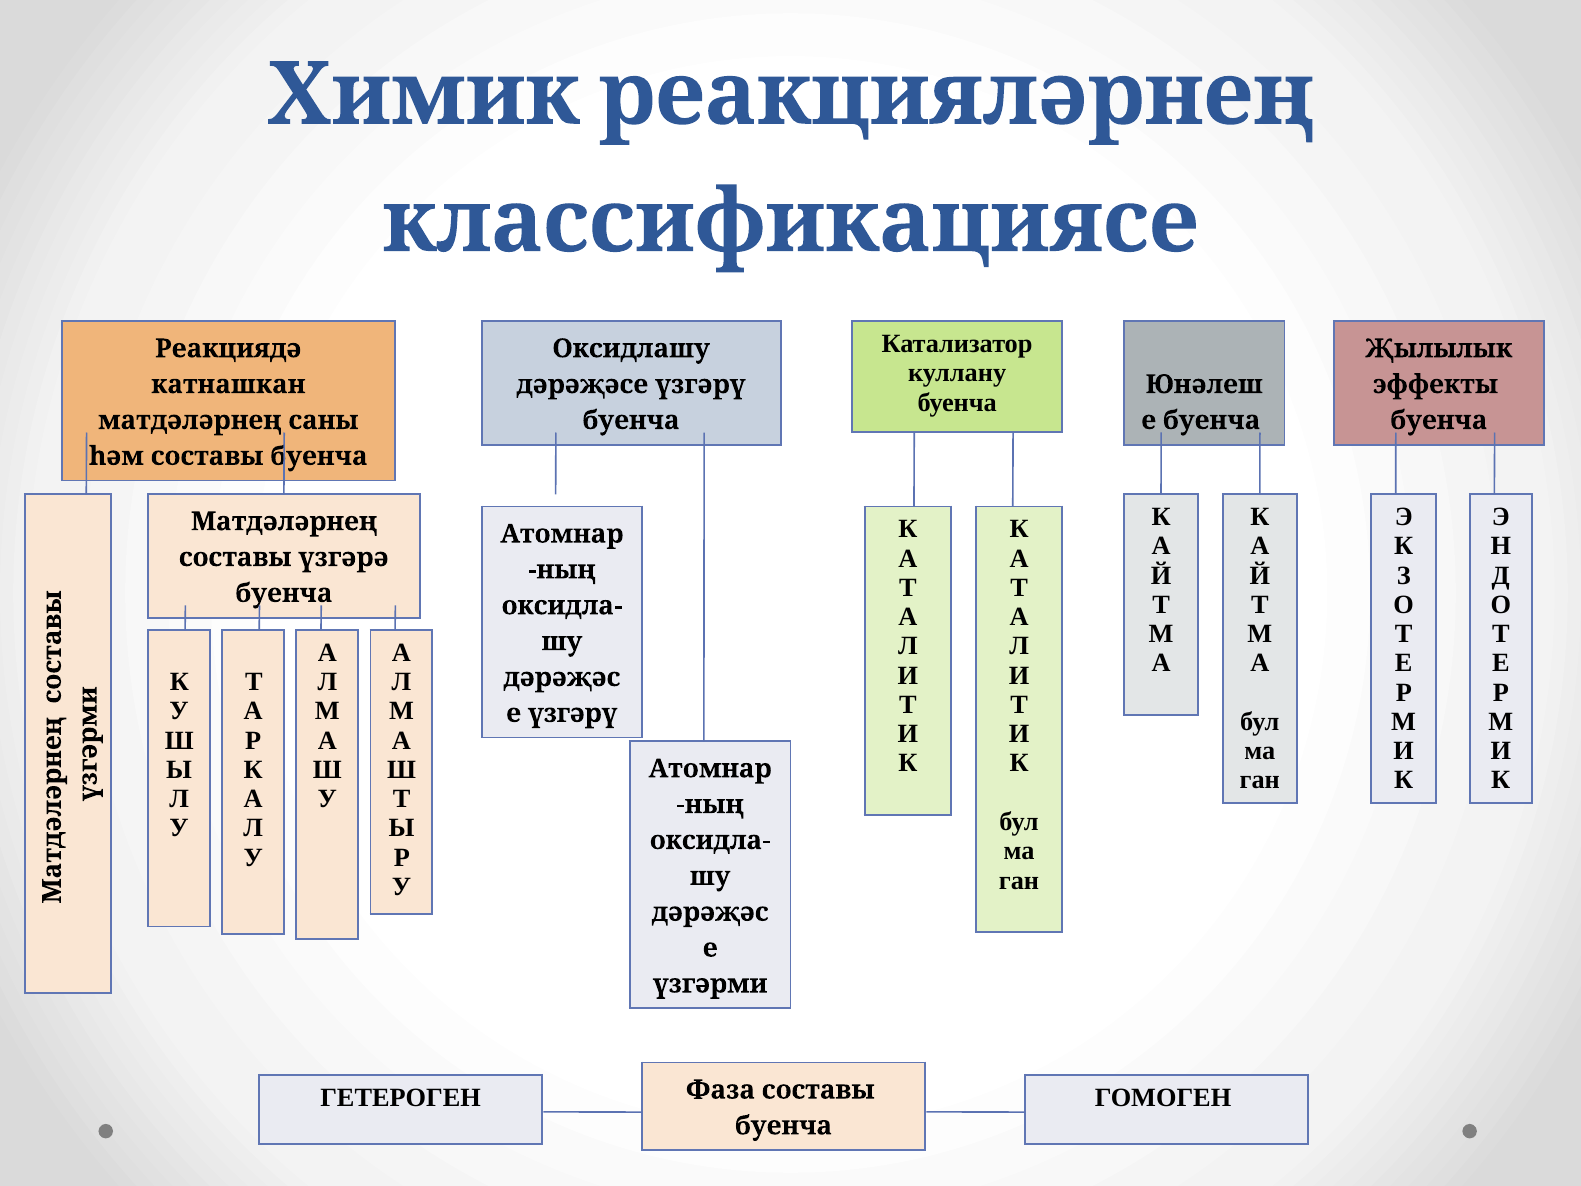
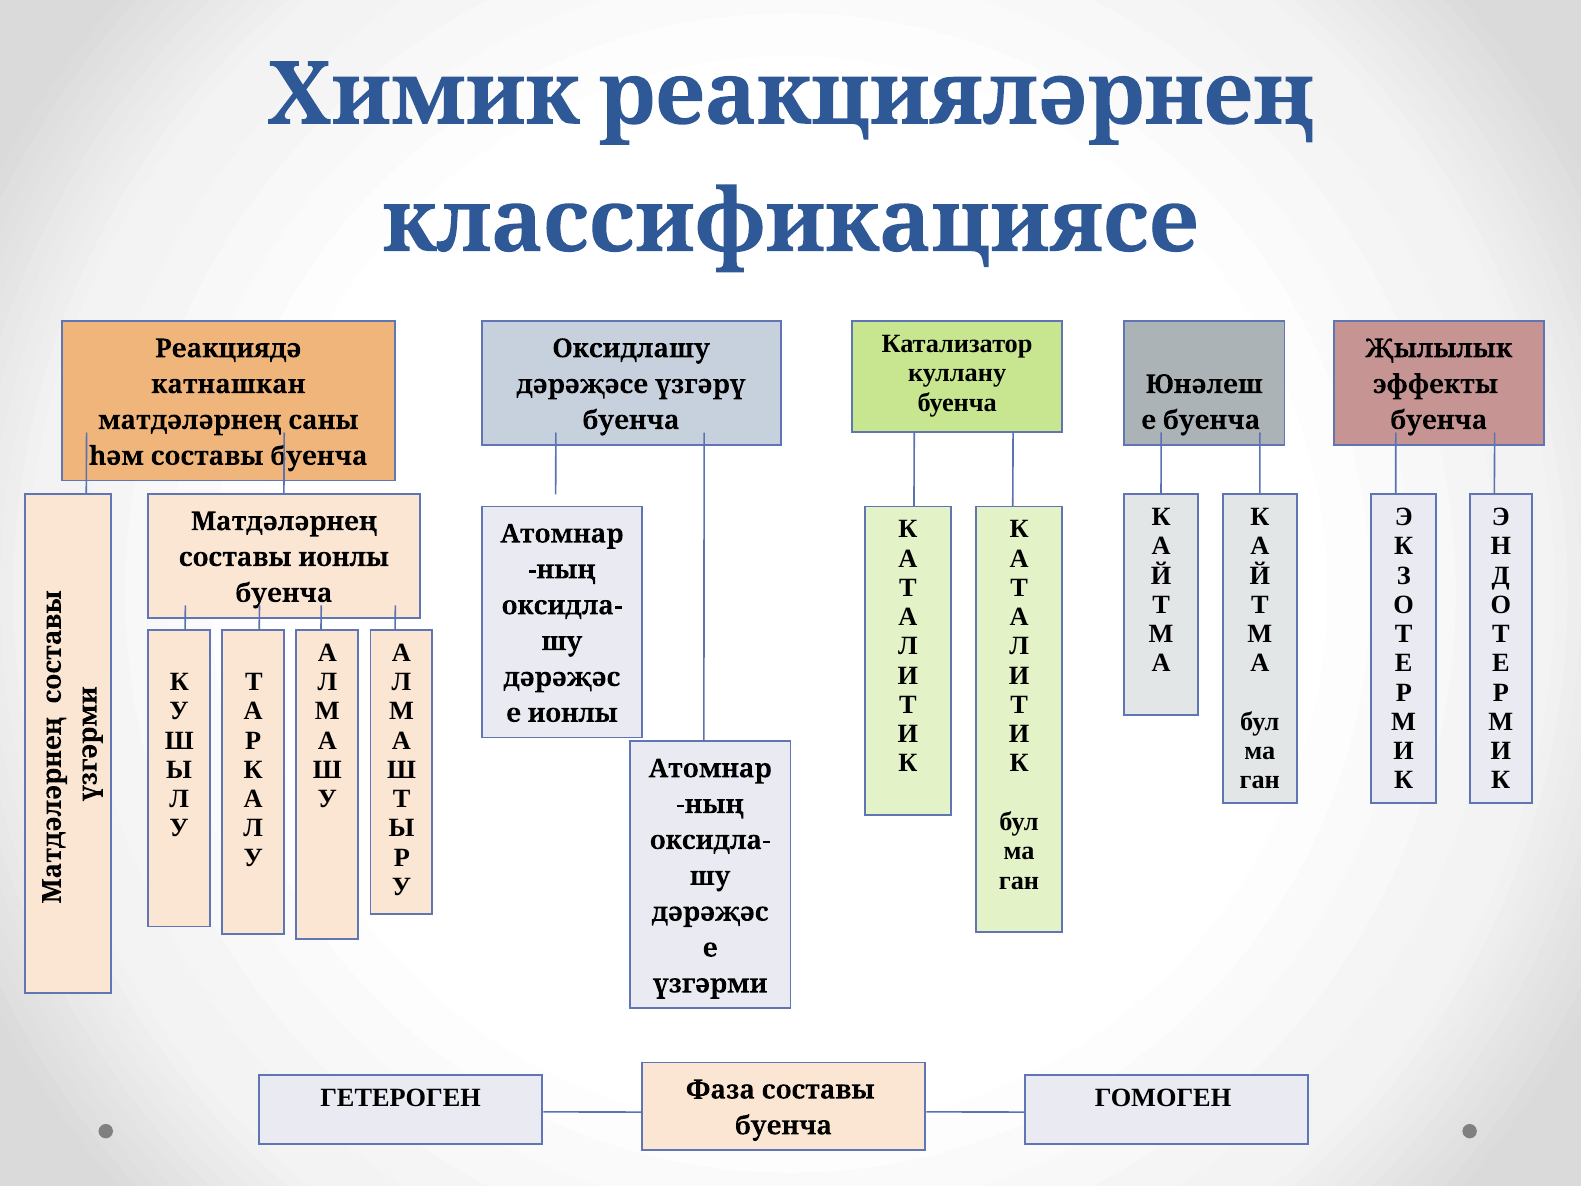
составы үзгәрә: үзгәрә -> ионлы (344, 557)
үзгәрү: үзгәрү -> ионлы (573, 713)
